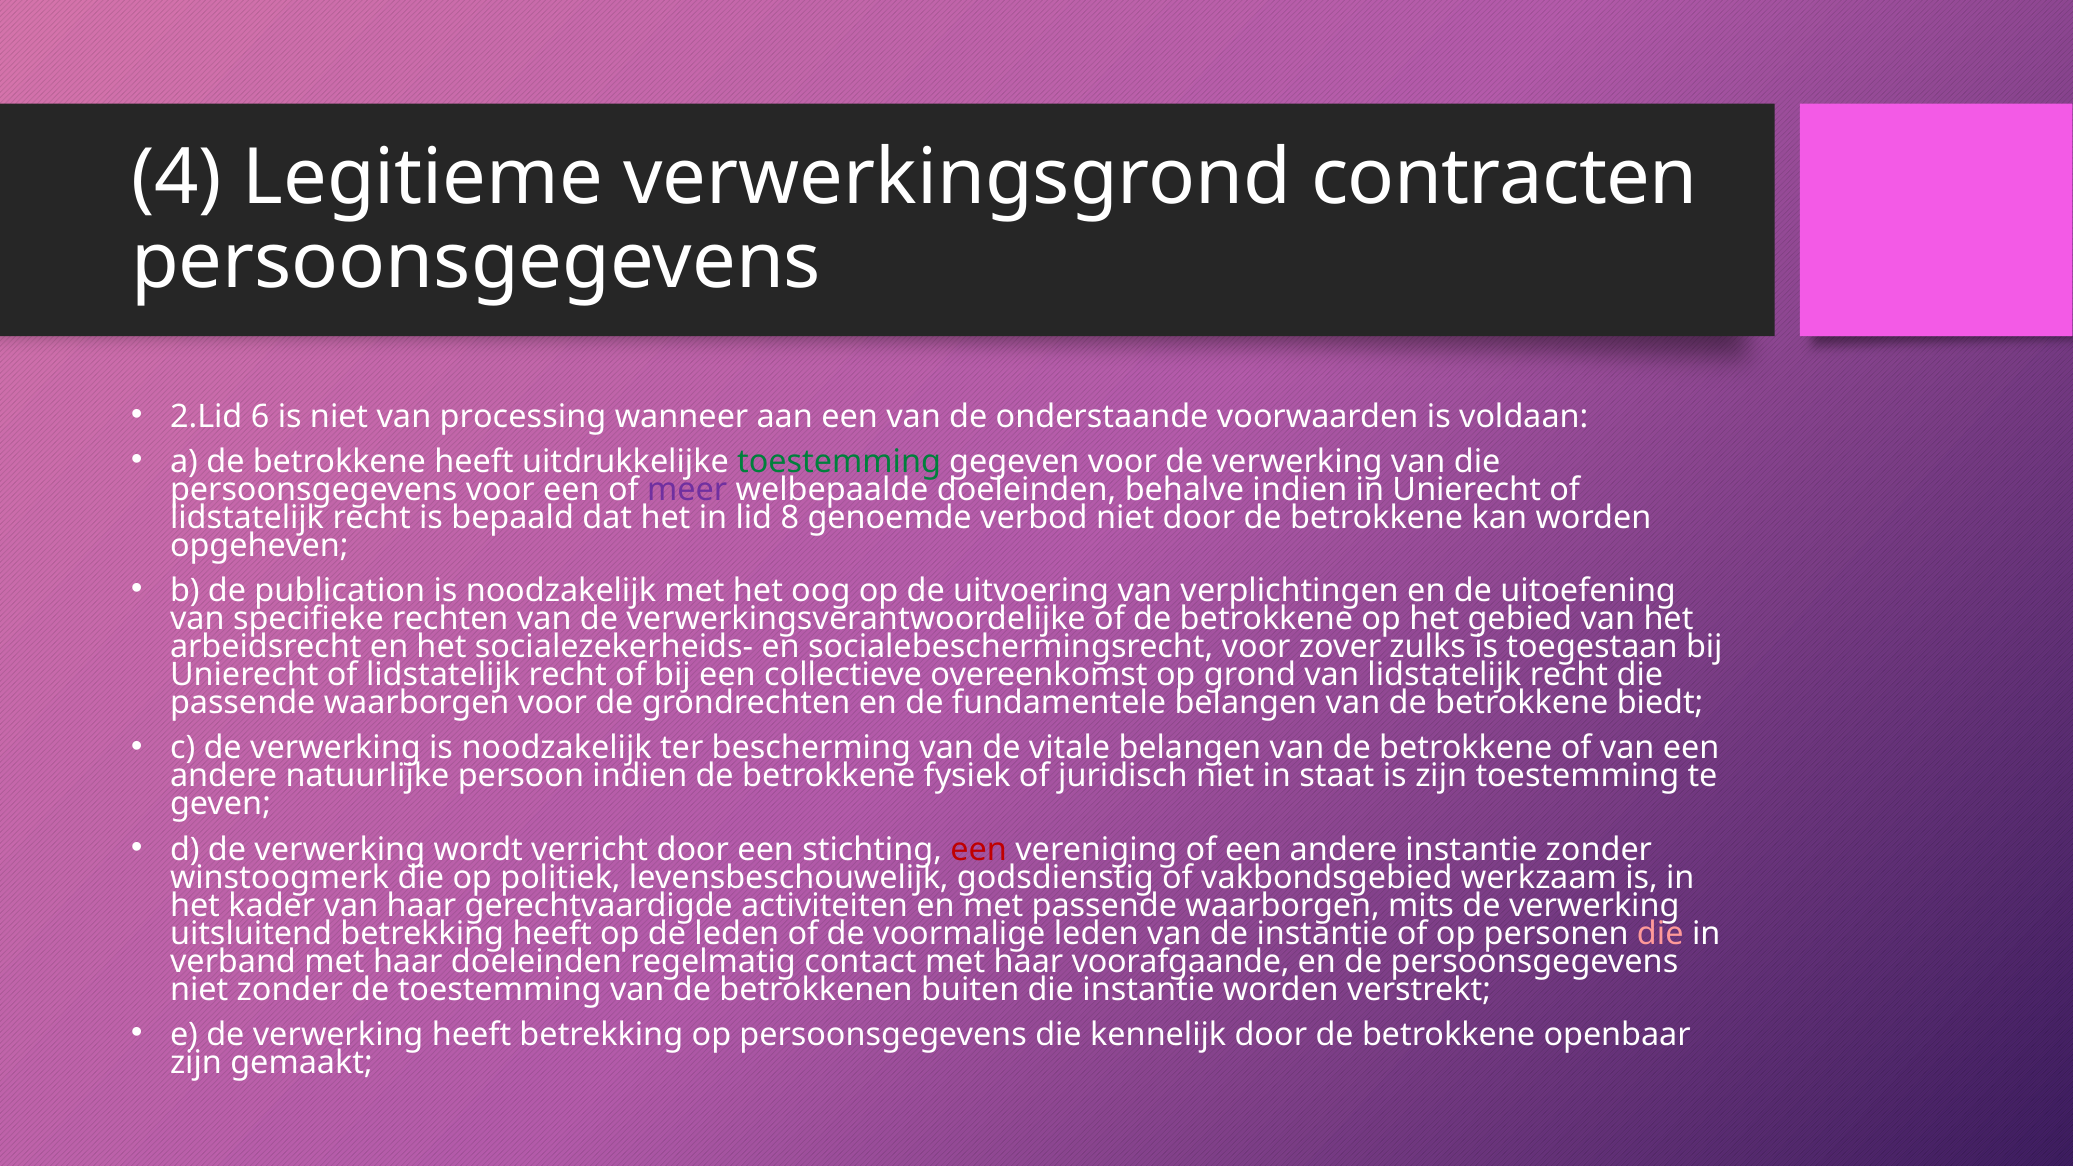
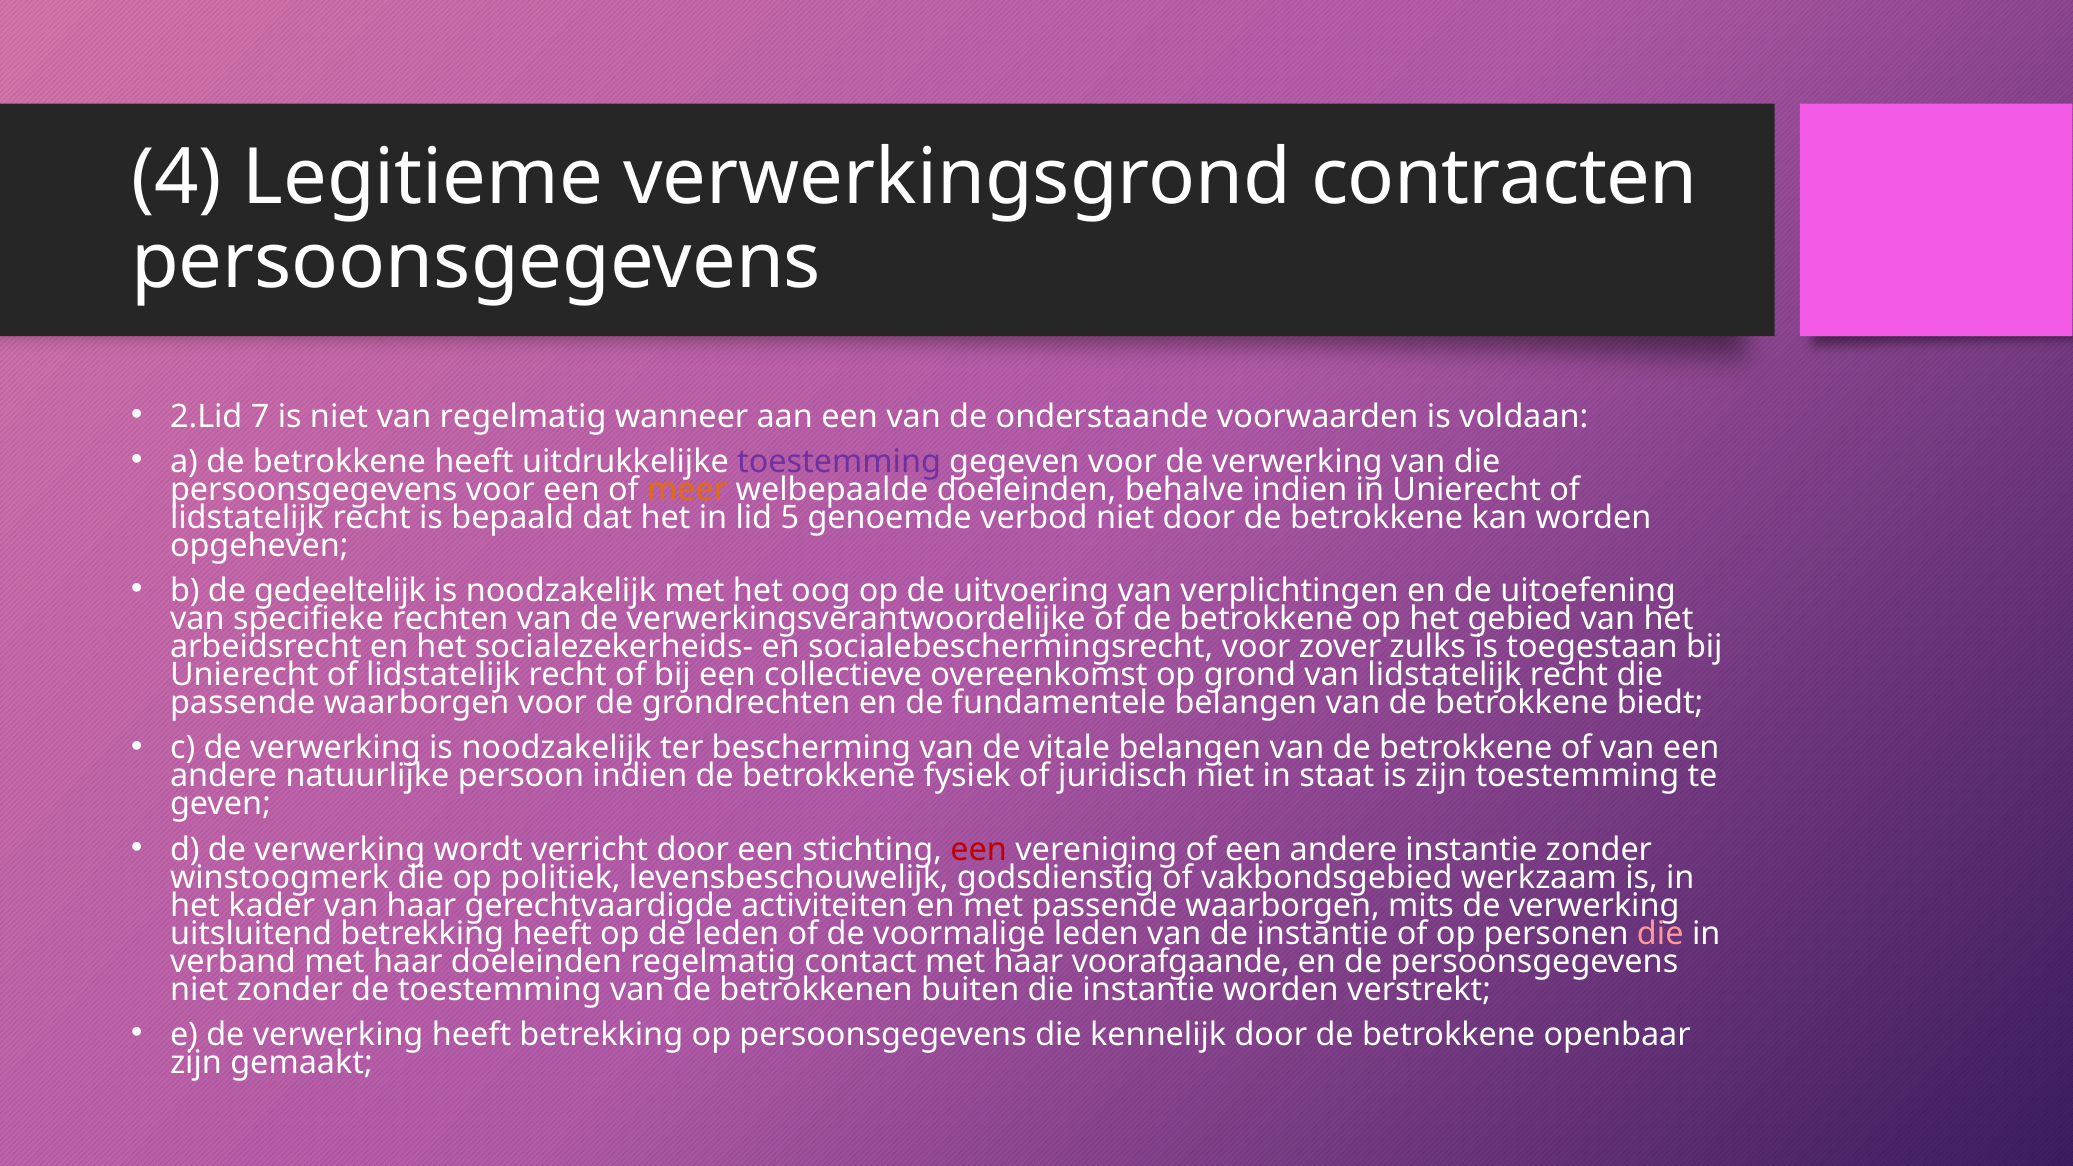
6: 6 -> 7 (260, 417)
van processing: processing -> regelmatig (523, 417)
toestemming colour: green -> purple (839, 462)
meer colour: purple -> orange (687, 490)
8: 8 -> 5 (790, 518)
publication: publication -> gedeeltelijk (340, 591)
